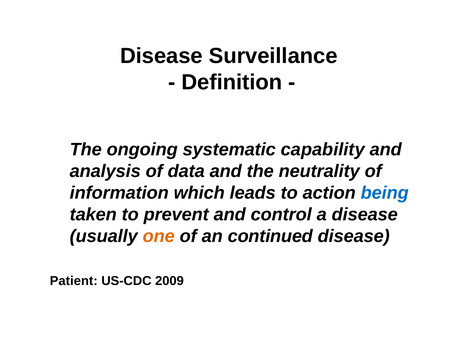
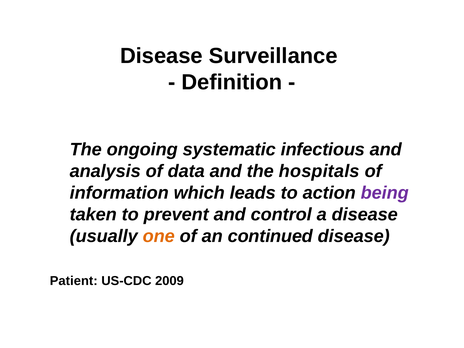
capability: capability -> infectious (323, 150)
neutrality: neutrality -> hospitals (319, 171)
being colour: blue -> purple (385, 193)
